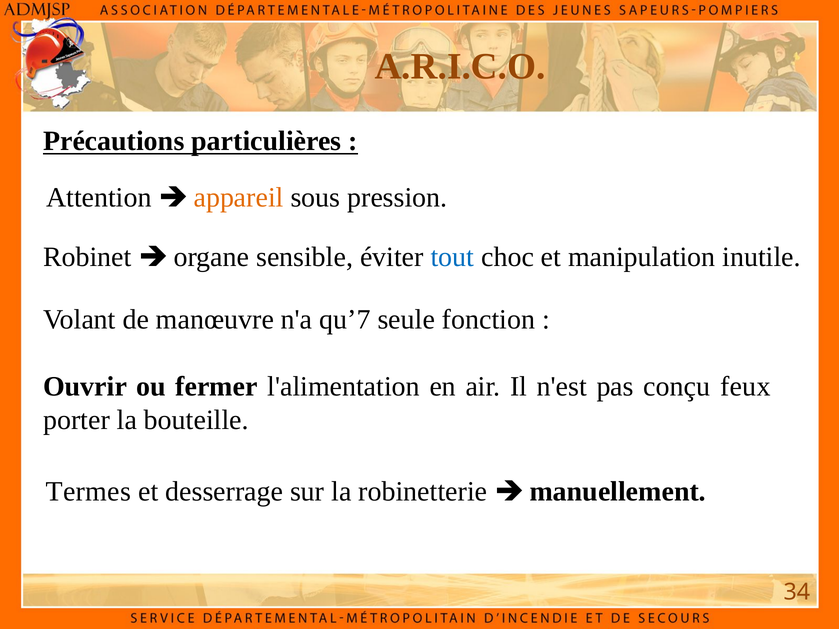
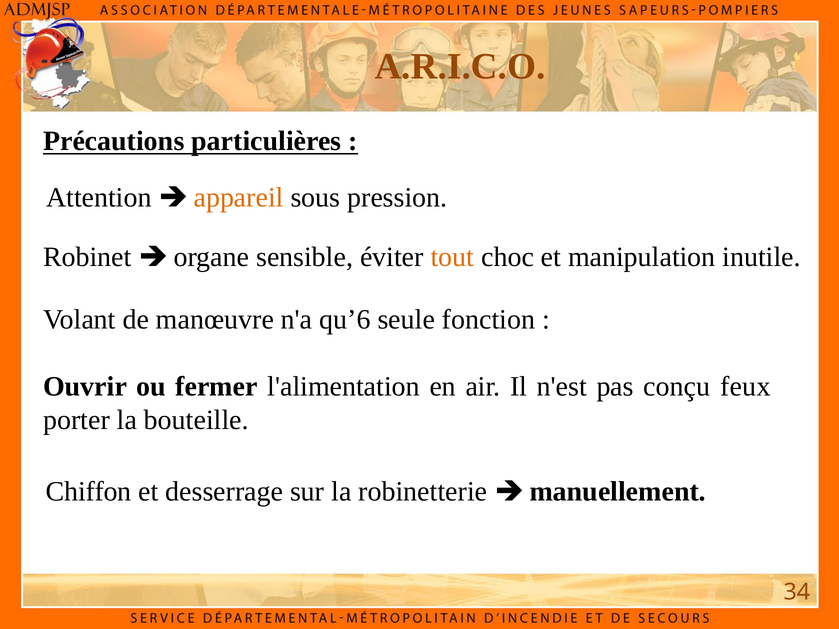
tout colour: blue -> orange (452, 257)
qu’7: qu’7 -> qu’6 (345, 320)
Termes: Termes -> Chiffon (89, 492)
